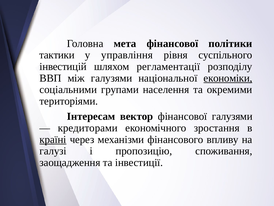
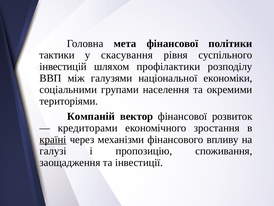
управління: управління -> скасування (127, 55)
регламентації: регламентації -> профілактики (168, 66)
економіки underline: present -> none (228, 78)
Інтересам: Інтересам -> Компаній (91, 116)
фінансової галузями: галузями -> розвиток (232, 116)
